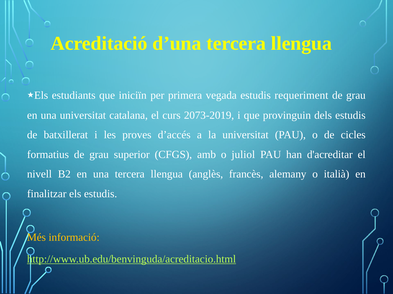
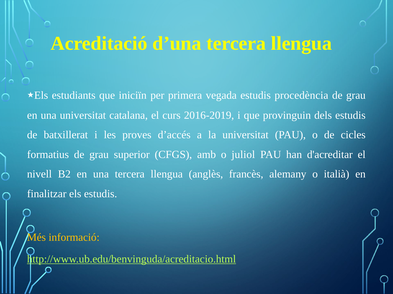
requeriment: requeriment -> procedència (301, 95)
2073-2019: 2073-2019 -> 2016-2019 (209, 116)
